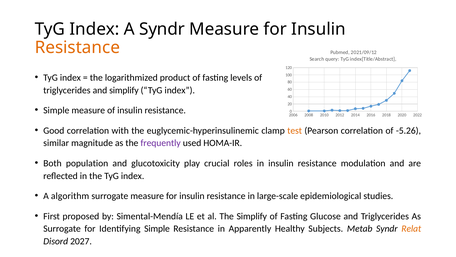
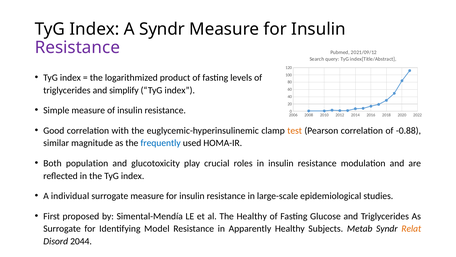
Resistance colour: orange -> purple (77, 48)
-5.26: -5.26 -> -0.88 (408, 130)
frequently colour: purple -> blue (161, 143)
algorithm: algorithm -> individual (70, 196)
The Simplify: Simplify -> Healthy (252, 216)
Identifying Simple: Simple -> Model (157, 228)
2027: 2027 -> 2044 (81, 241)
